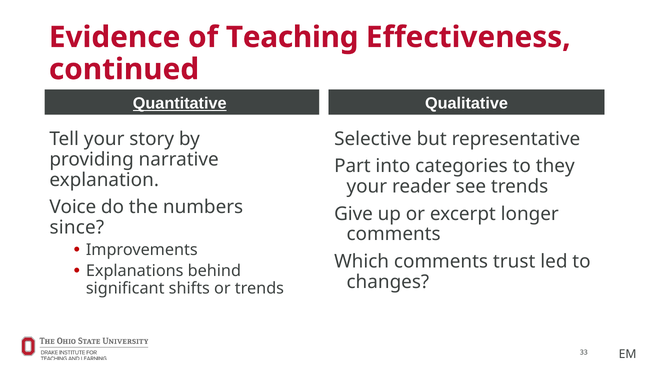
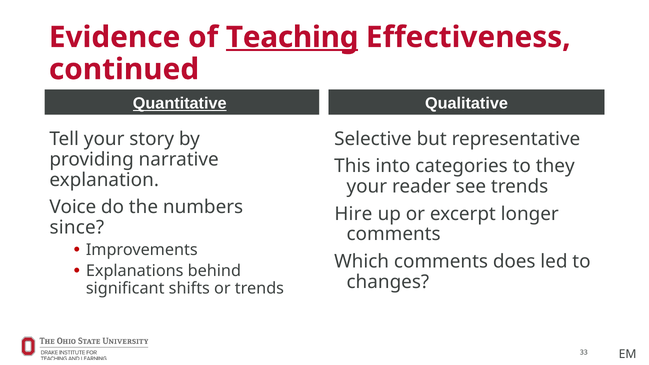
Teaching underline: none -> present (292, 37)
Part: Part -> This (352, 166)
Give: Give -> Hire (353, 214)
trust: trust -> does (514, 261)
